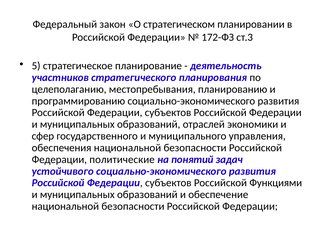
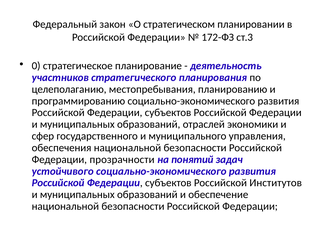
5: 5 -> 0 (36, 66)
политические: политические -> прозрачности (122, 159)
Функциями: Функциями -> Институтов (276, 183)
